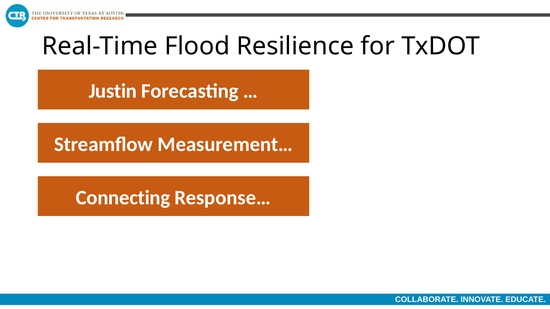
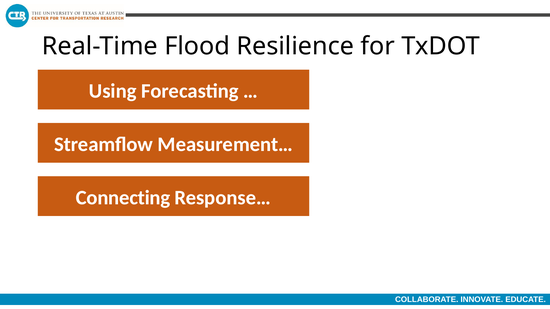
Justin: Justin -> Using (113, 91)
